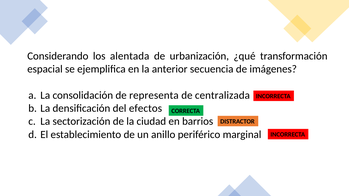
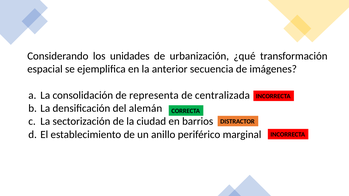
alentada: alentada -> unidades (130, 56)
efectos: efectos -> alemán (145, 109)
